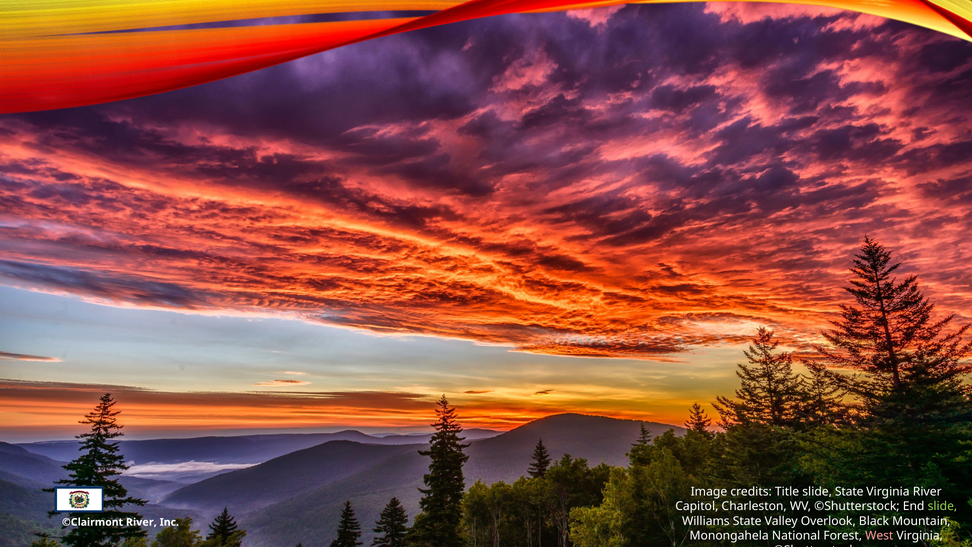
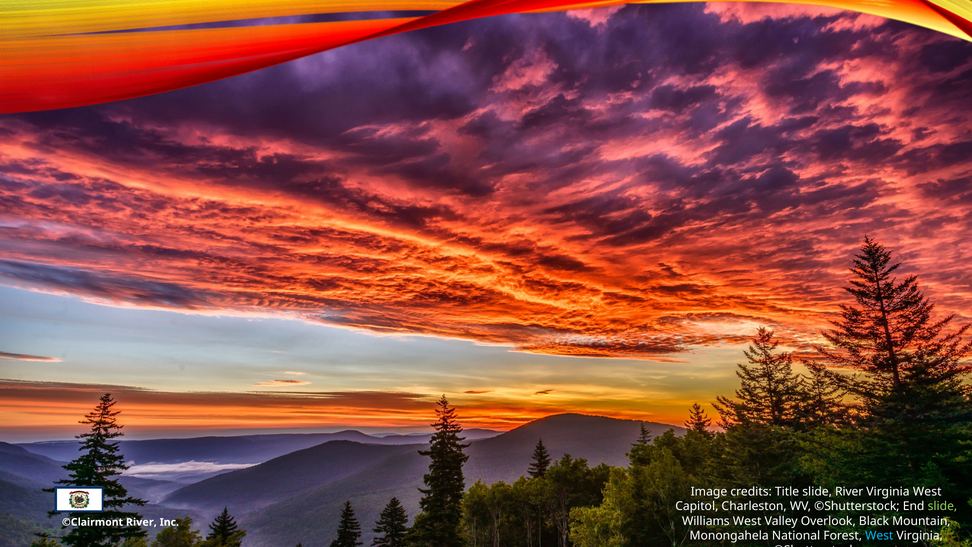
slide State: State -> River (849, 492)
Virginia River: River -> West (927, 492)
Williams State: State -> West (747, 521)
West colour: pink -> light blue (879, 535)
